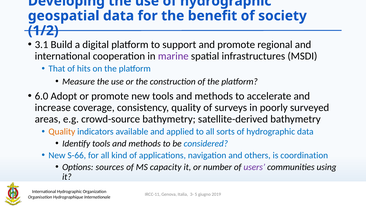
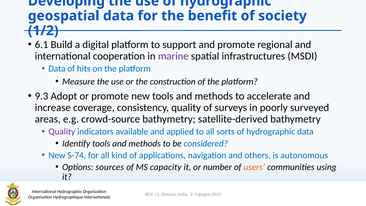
3.1: 3.1 -> 6.1 (41, 44)
That: That -> Data (57, 69)
6.0: 6.0 -> 9.3 (41, 96)
Quality colour: orange -> purple (62, 132)
S-66: S-66 -> S-74 (77, 155)
coordination: coordination -> autonomous (304, 155)
users colour: purple -> orange (254, 167)
